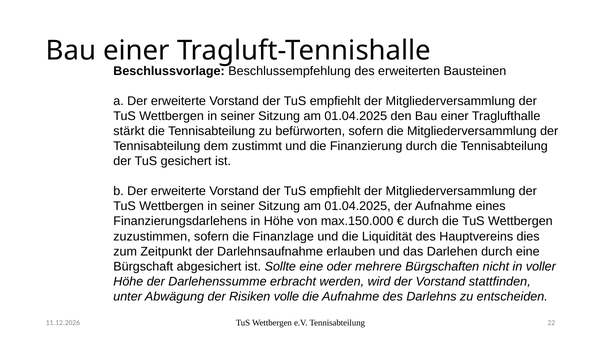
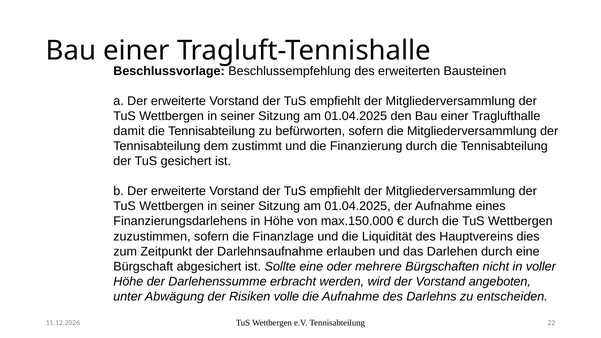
stärkt: stärkt -> damit (129, 131)
stattfinden: stattfinden -> angeboten (500, 282)
